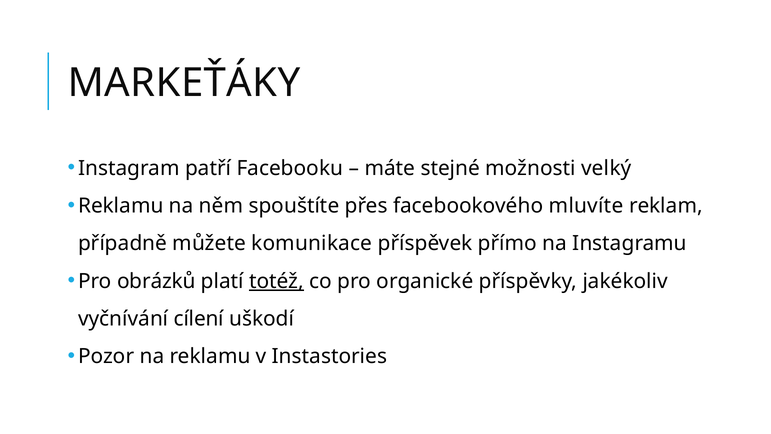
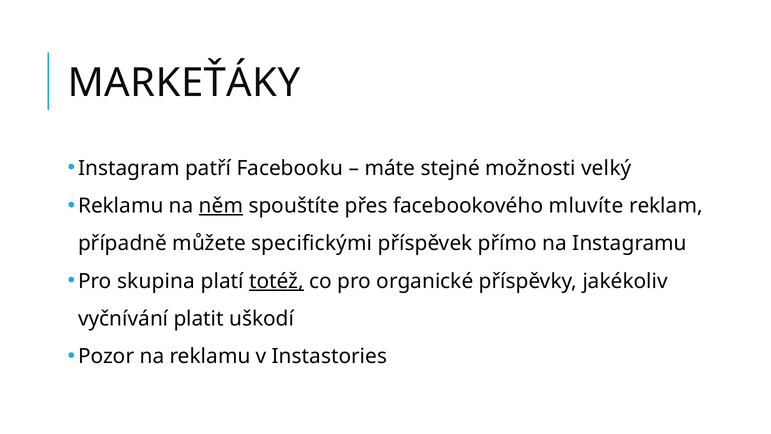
něm underline: none -> present (221, 206)
komunikace: komunikace -> specifickými (312, 243)
obrázků: obrázků -> skupina (156, 281)
cílení: cílení -> platit (199, 319)
